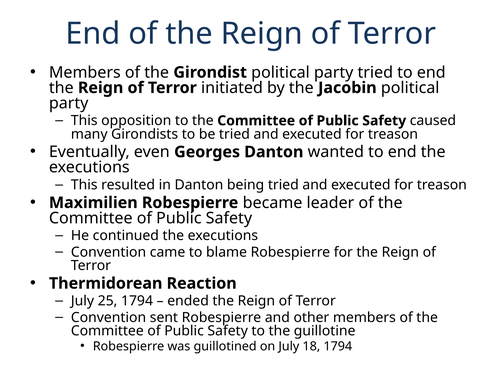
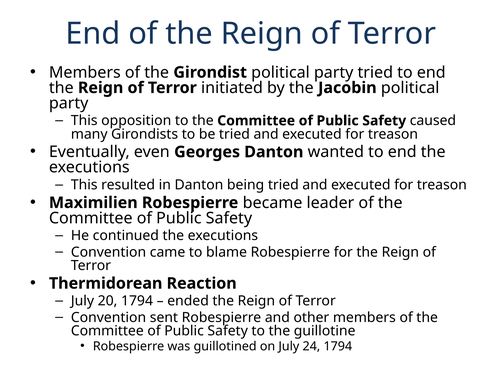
25: 25 -> 20 (108, 301)
18: 18 -> 24 (311, 346)
